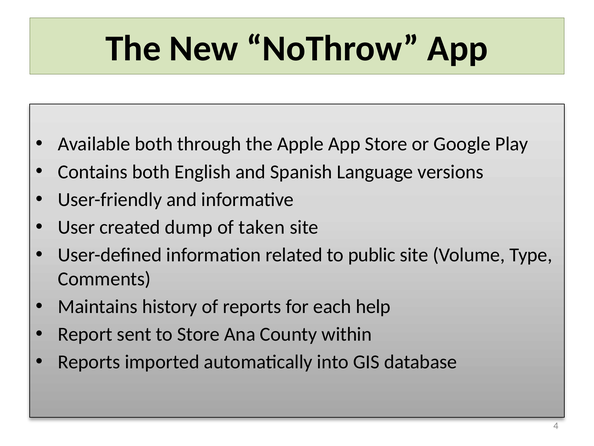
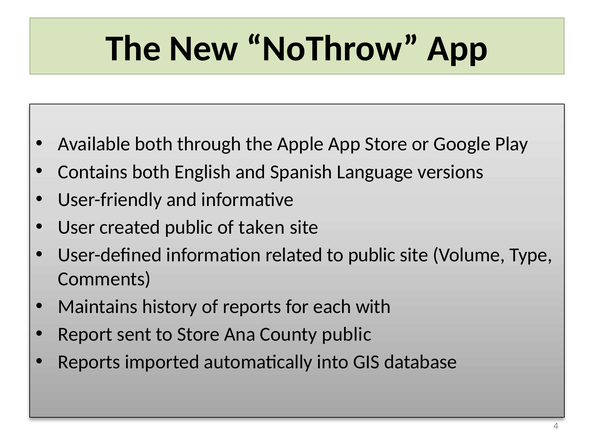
created dump: dump -> public (189, 227)
help: help -> with (373, 306)
County within: within -> public (347, 334)
